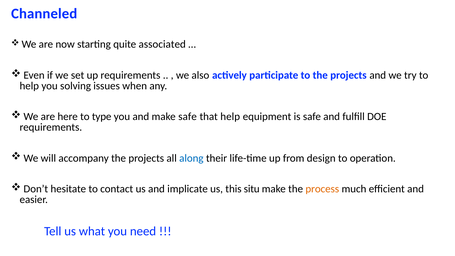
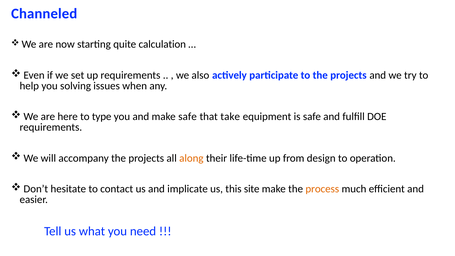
associated: associated -> calculation (162, 44)
that help: help -> take (230, 117)
along colour: blue -> orange (191, 158)
situ: situ -> site (252, 189)
